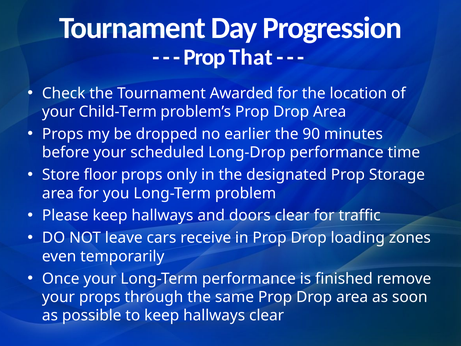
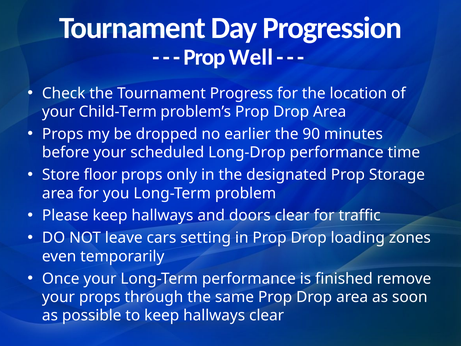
That: That -> Well (251, 57)
Awarded: Awarded -> Progress (241, 93)
receive: receive -> setting (206, 238)
